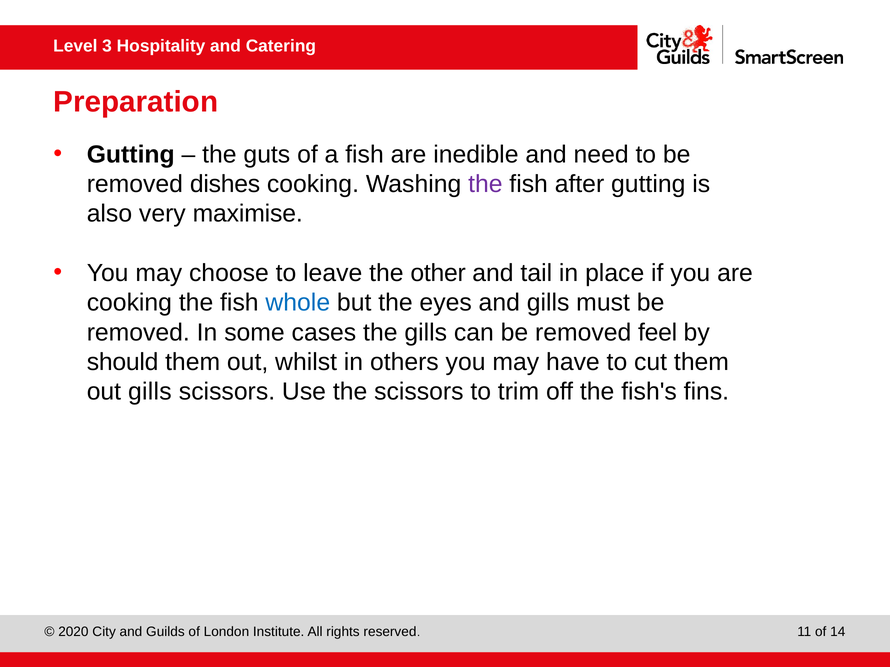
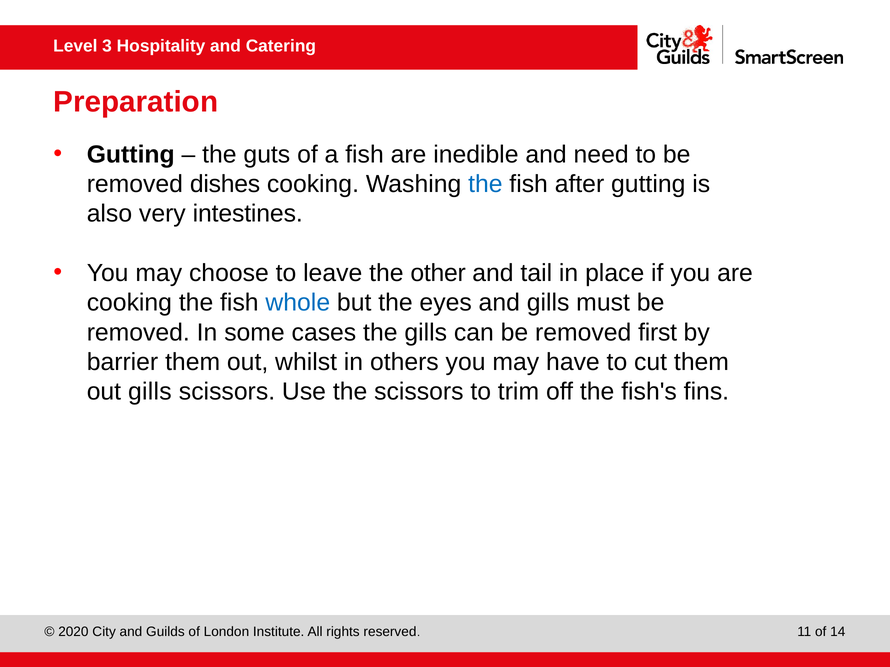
the colour: purple -> blue (485, 184)
maximise: maximise -> intestines (248, 214)
feel: feel -> first (658, 333)
should: should -> barrier (123, 362)
